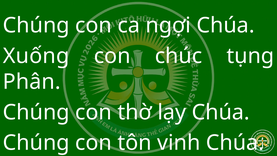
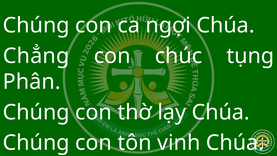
Xuống: Xuống -> Chẳng (36, 56)
